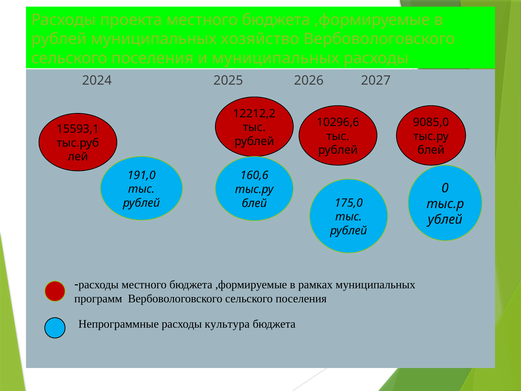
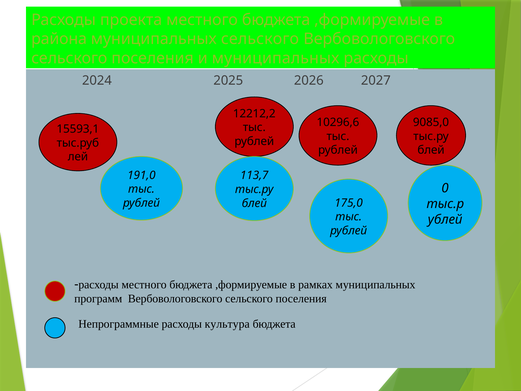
рублей: рублей -> района (59, 39)
муниципальных хозяйство: хозяйство -> сельского (260, 39)
160,6: 160,6 -> 113,7 (254, 175)
